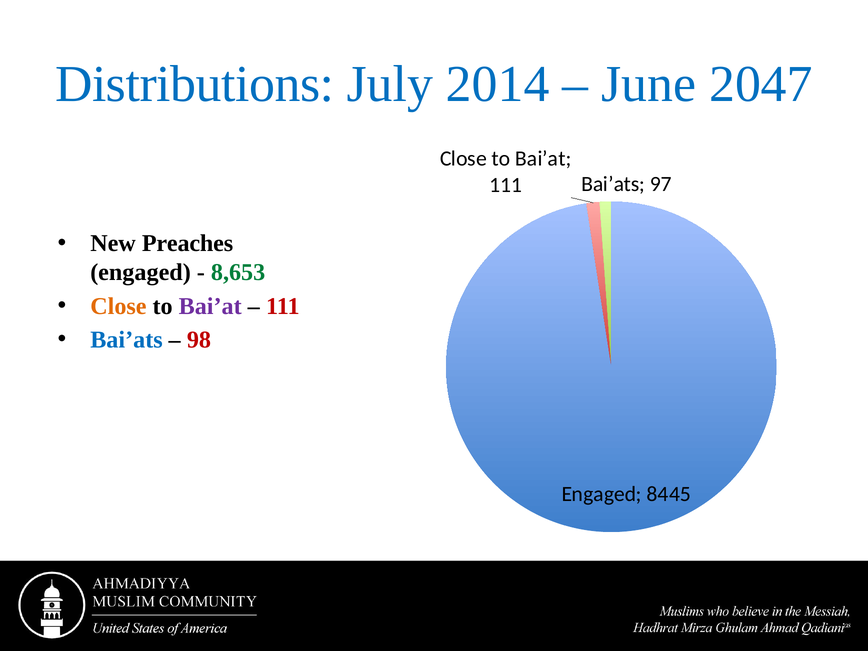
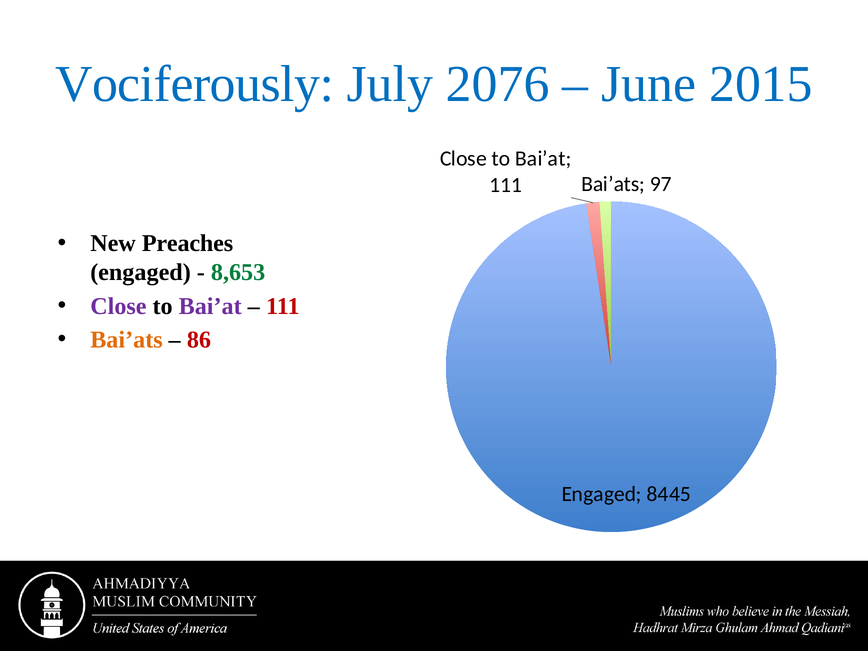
Distributions: Distributions -> Vociferously (195, 84)
2014: 2014 -> 2076 (498, 84)
2047: 2047 -> 2015 (761, 84)
Close colour: orange -> purple (118, 306)
Bai’ats colour: blue -> orange (126, 340)
98: 98 -> 86 (199, 340)
